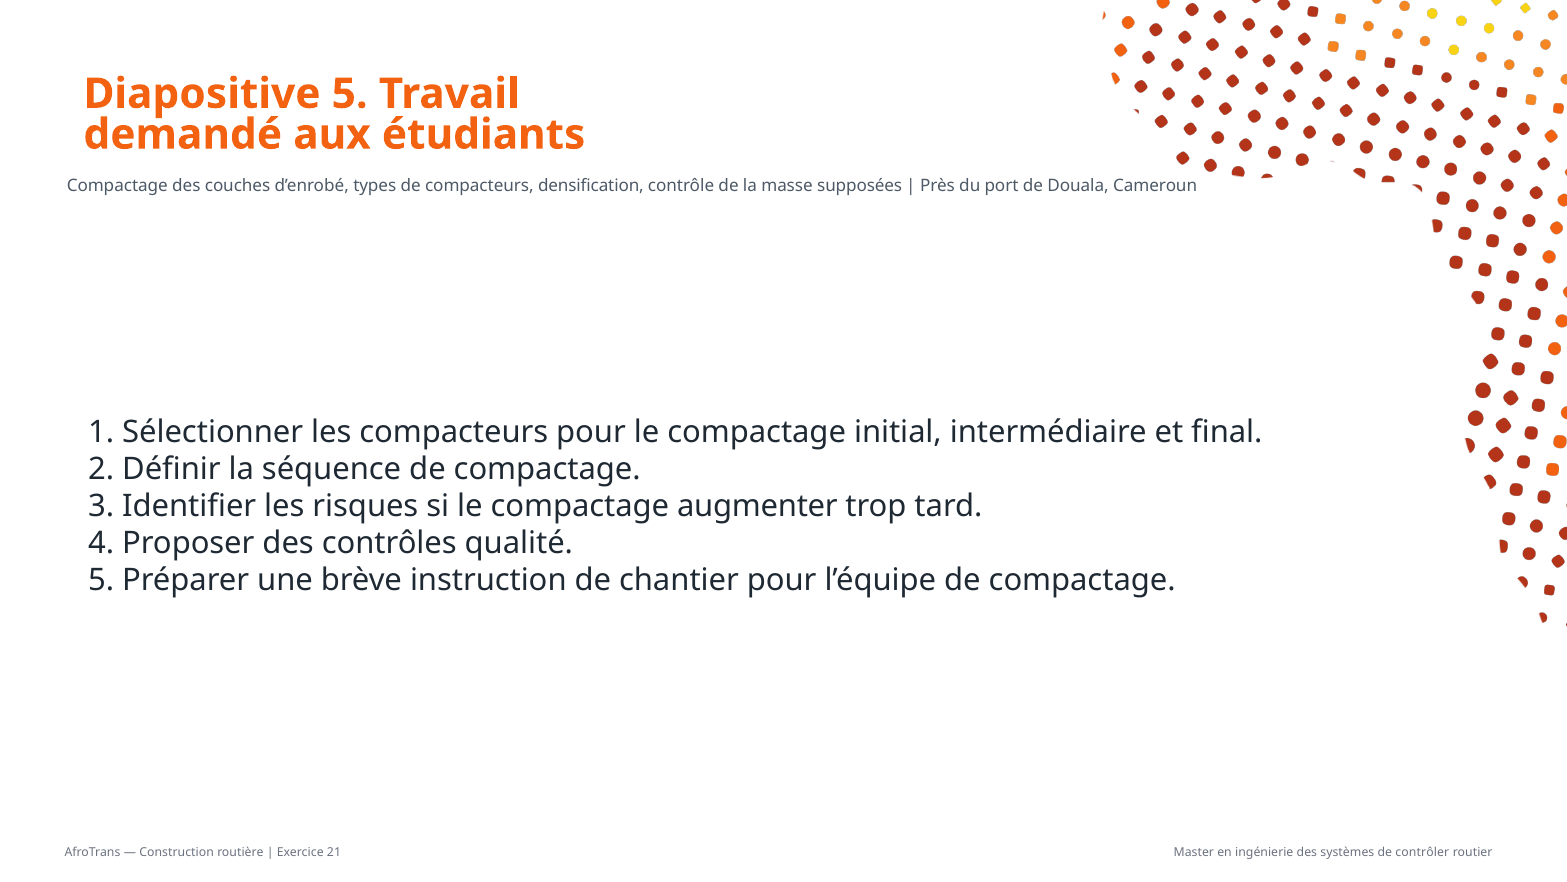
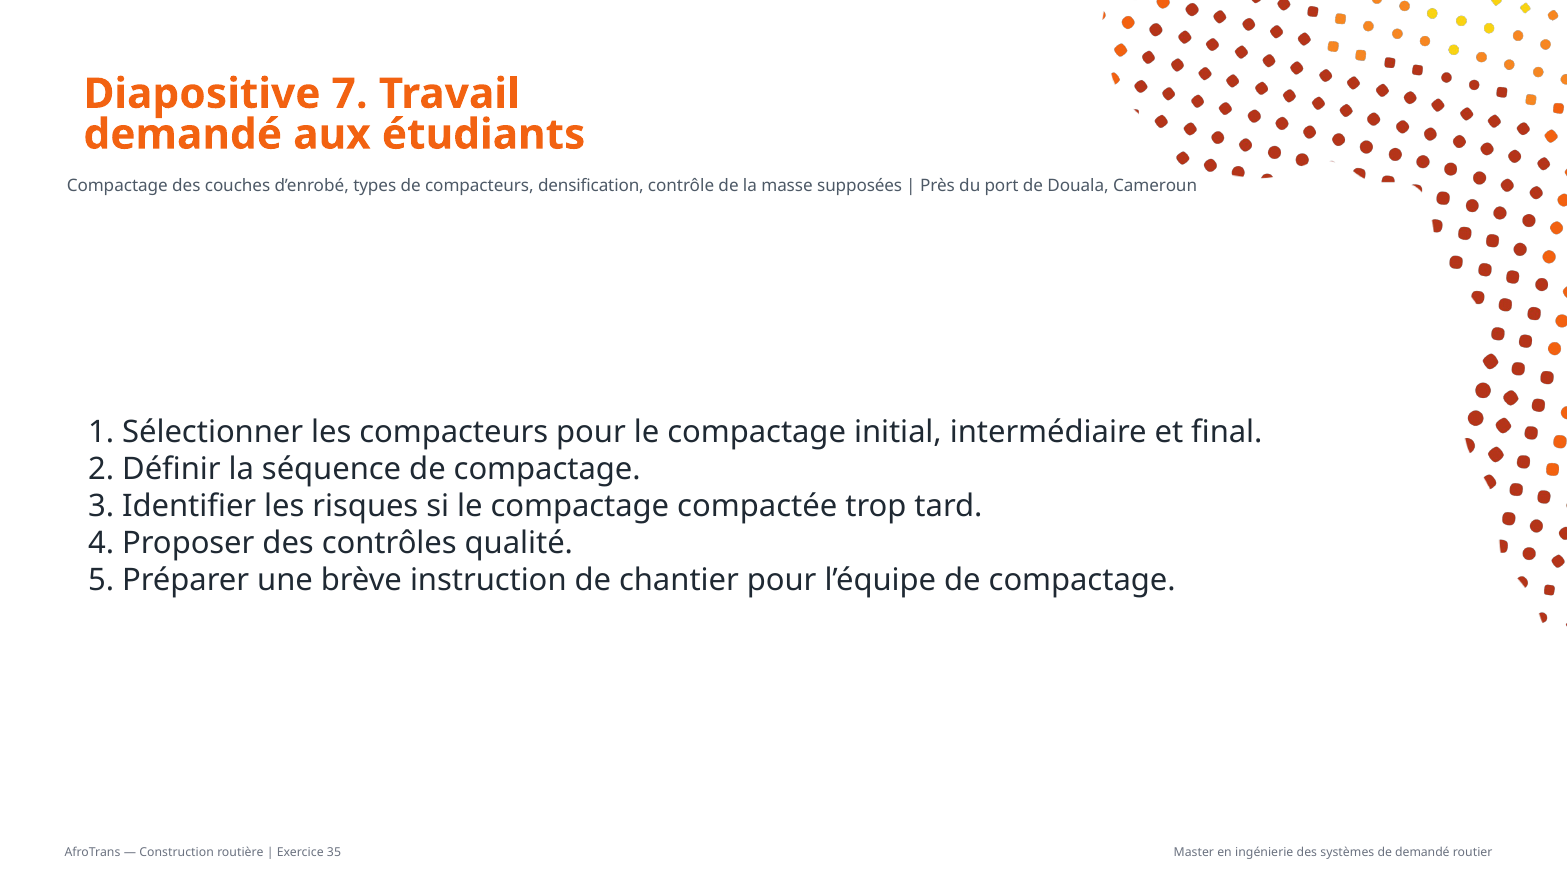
Diapositive 5: 5 -> 7 (350, 94)
augmenter: augmenter -> compactée (757, 506)
21: 21 -> 35 (334, 852)
de contrôler: contrôler -> demandé (1422, 852)
